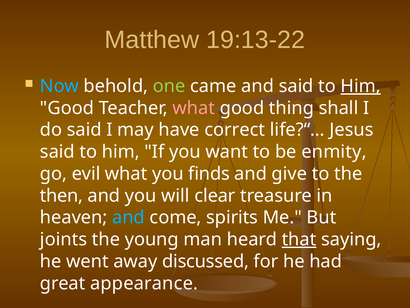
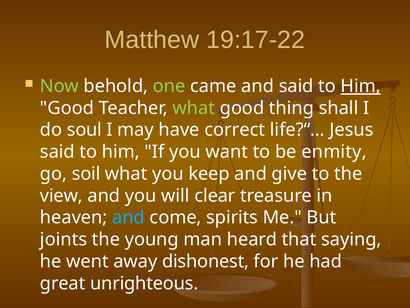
19:13-22: 19:13-22 -> 19:17-22 (256, 40)
Now colour: light blue -> light green (59, 86)
what colour: pink -> light green (194, 108)
do said: said -> soul (84, 130)
evil: evil -> soil (86, 173)
finds: finds -> keep (209, 173)
then: then -> view (61, 195)
that underline: present -> none (299, 239)
discussed: discussed -> dishonest (206, 261)
appearance: appearance -> unrighteous (144, 283)
